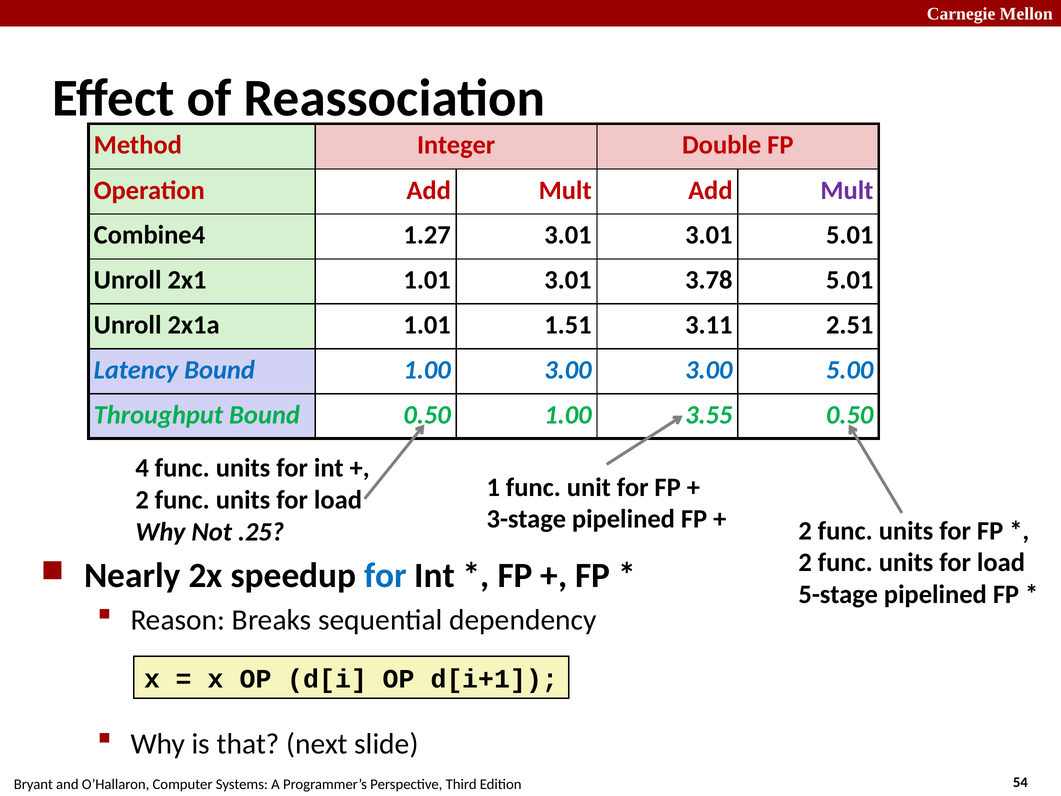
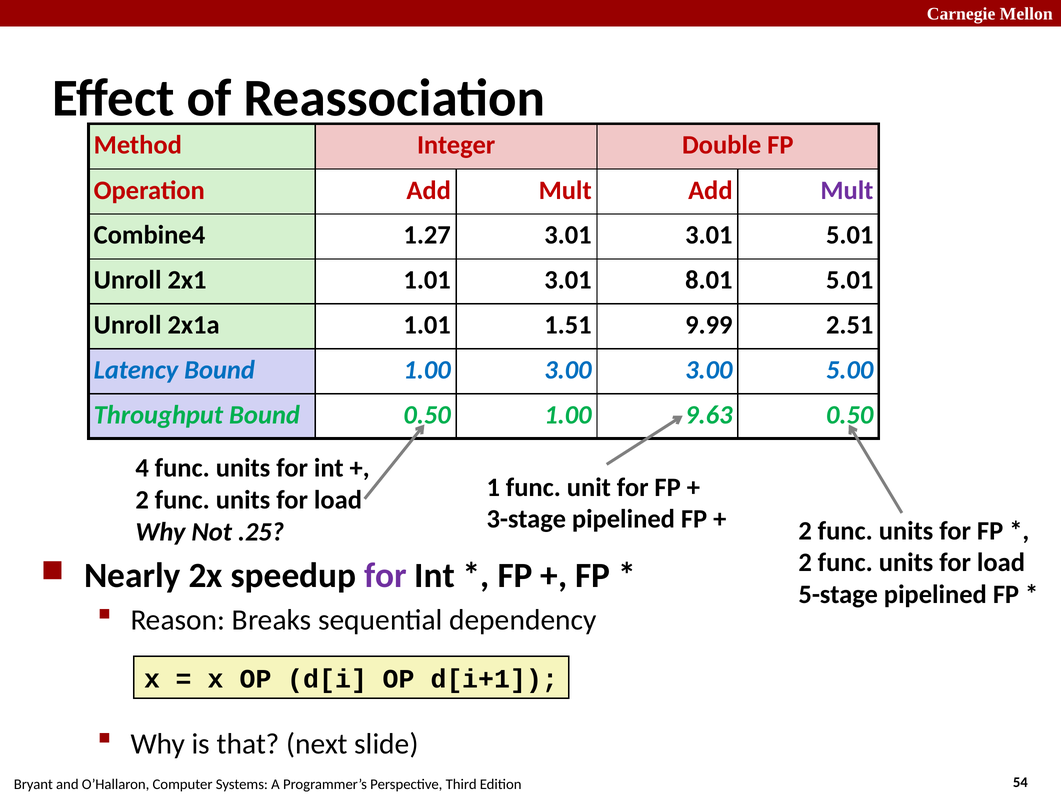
3.78: 3.78 -> 8.01 (709, 280)
3.11: 3.11 -> 9.99 (709, 325)
3.55: 3.55 -> 9.63 (709, 415)
for colour: blue -> purple (385, 576)
